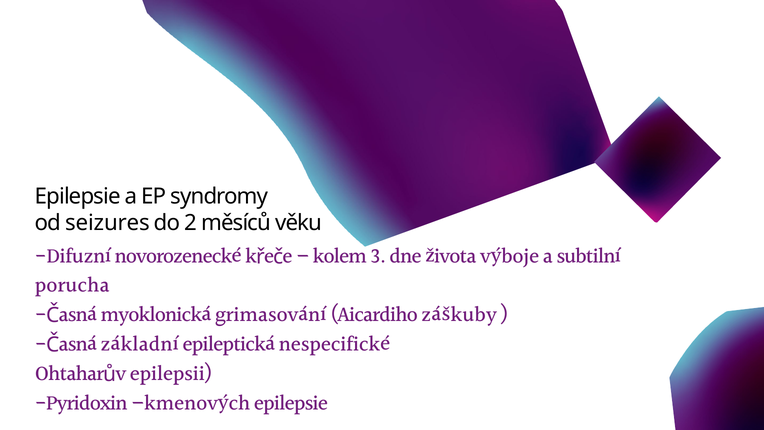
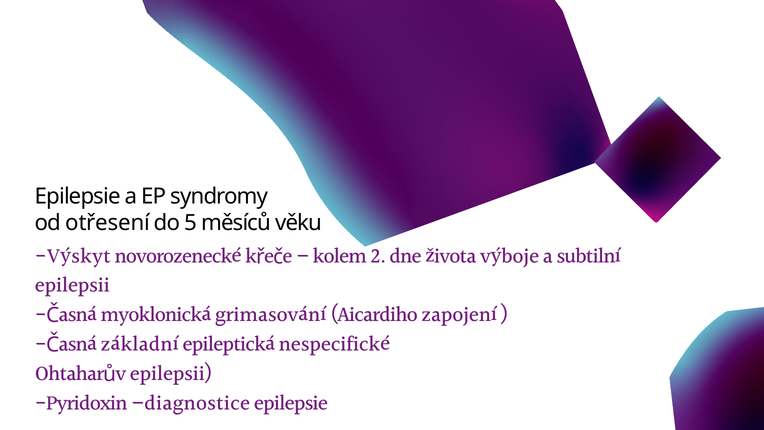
seizures: seizures -> otřesení (108, 223)
2: 2 -> 5 (191, 223)
Difuzní: Difuzní -> Výskyt (73, 256)
3: 3 -> 2 (378, 256)
porucha: porucha -> epilepsii (72, 286)
záškuby: záškuby -> zapojení (459, 315)
kmenových: kmenových -> diagnostice (191, 403)
